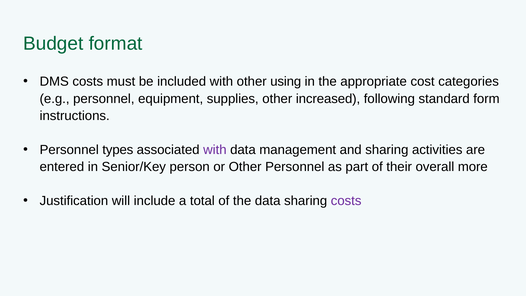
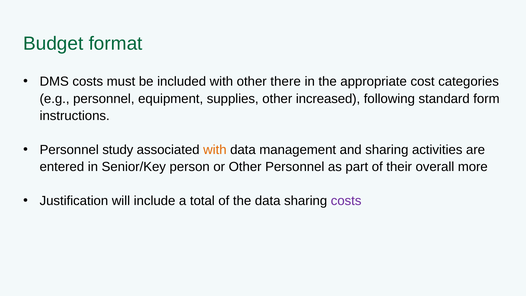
using: using -> there (286, 82)
types: types -> study (118, 150)
with colour: purple -> orange (215, 150)
